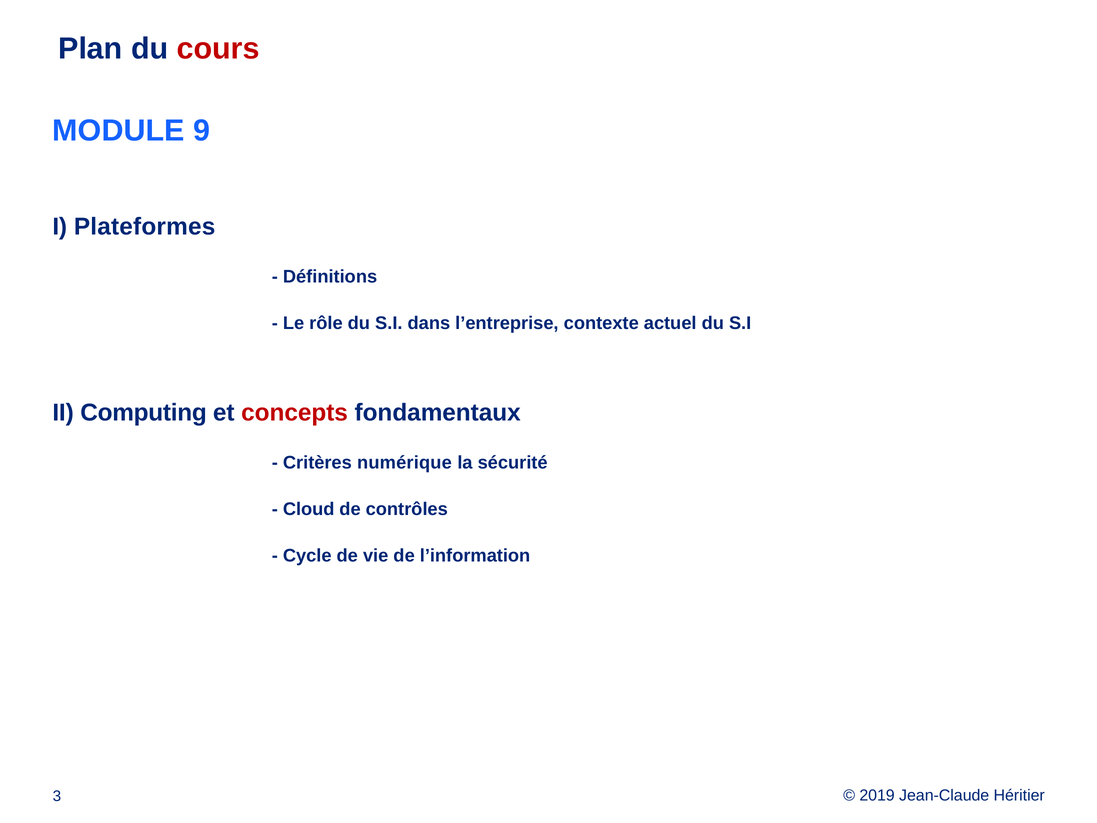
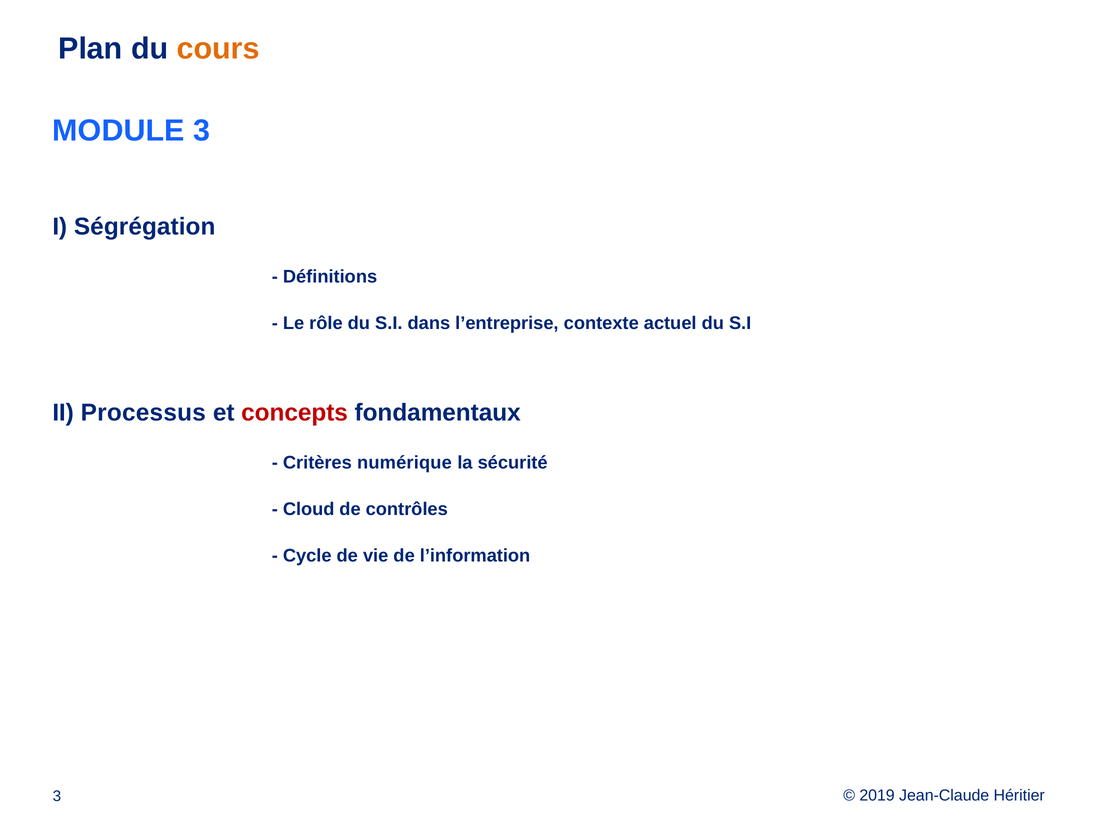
cours colour: red -> orange (218, 49)
MODULE 9: 9 -> 3 (202, 131)
Plateformes: Plateformes -> Ségrégation (145, 227)
Computing: Computing -> Processus (143, 413)
